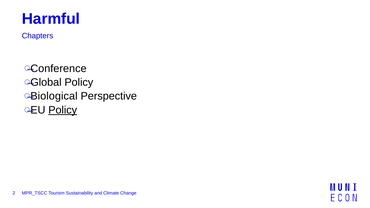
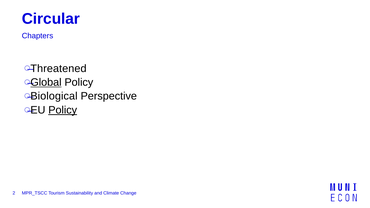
Harmful: Harmful -> Circular (51, 19)
Conference: Conference -> Threatened (58, 68)
Global underline: none -> present (46, 82)
